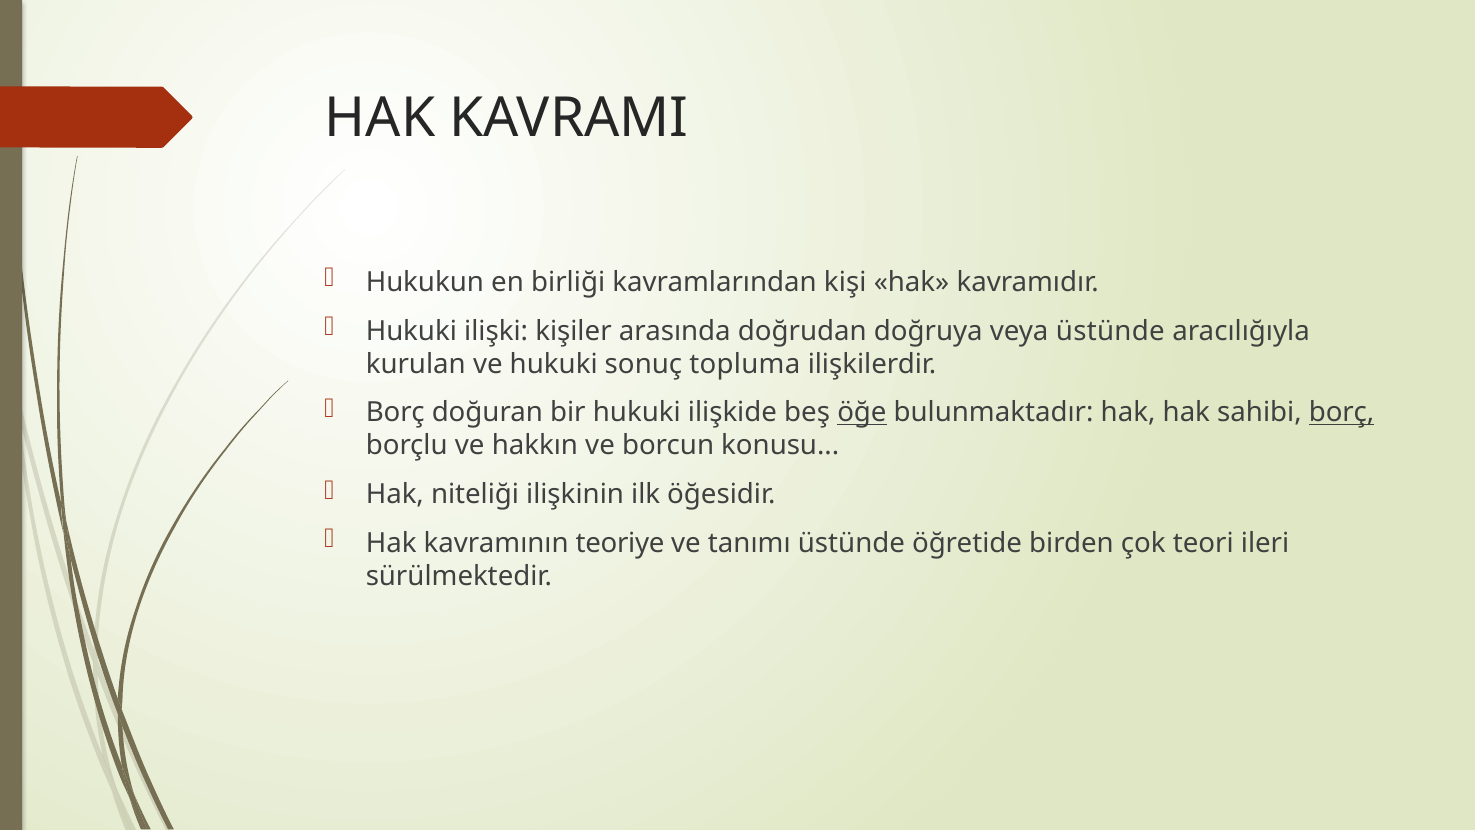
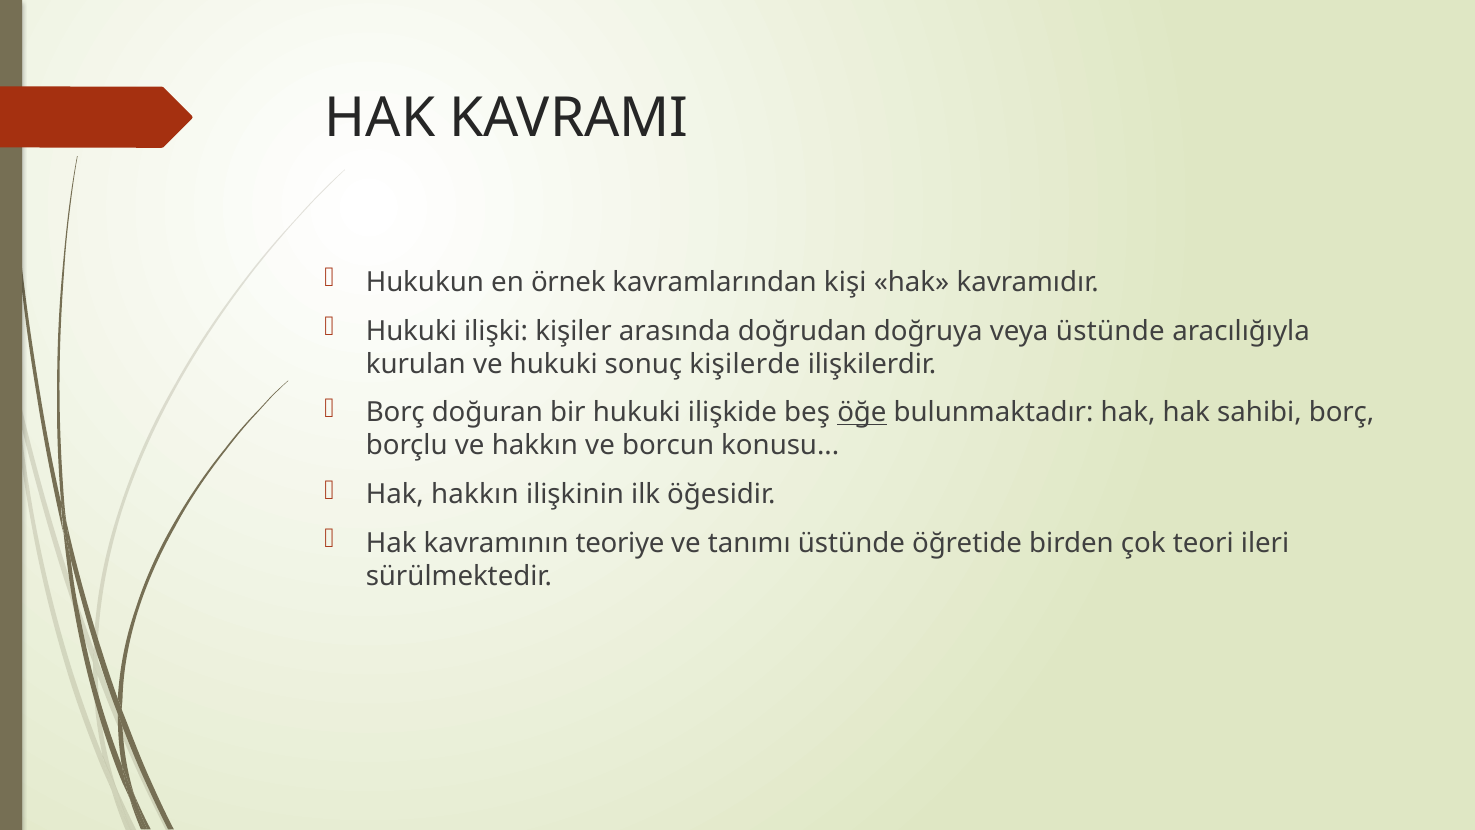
birliği: birliği -> örnek (568, 282)
topluma: topluma -> kişilerde (745, 364)
borç underline: present -> none (1342, 413)
Hak niteliği: niteliği -> hakkın (475, 494)
